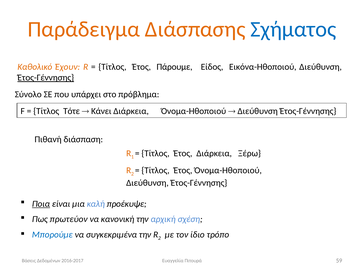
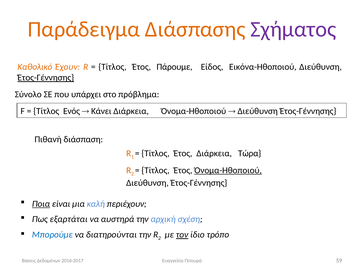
Σχήματος colour: blue -> purple (293, 29)
Τότε: Τότε -> Ενός (72, 111)
Ξέρω: Ξέρω -> Τώρα (250, 153)
Όνομα-Ηθοποιού underline: none -> present (228, 170)
προέκυψε: προέκυψε -> περιέχουν (127, 204)
πρωτεύον: πρωτεύον -> εξαρτάται (69, 219)
κανονική: κανονική -> αυστηρά (118, 219)
συγκεκριμένα: συγκεκριμένα -> διατηρούνται (111, 235)
τον underline: none -> present (182, 235)
